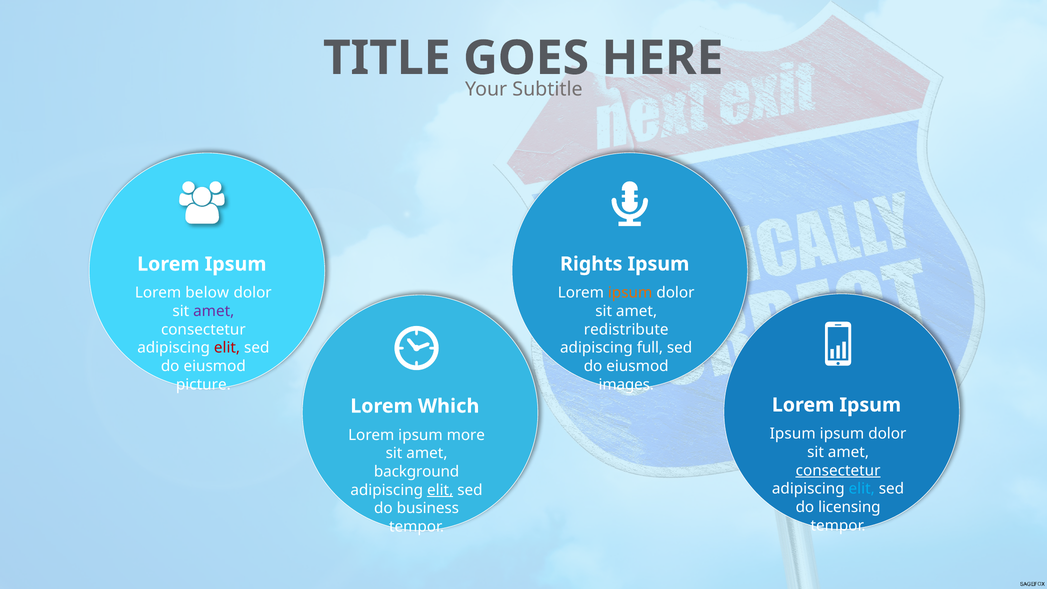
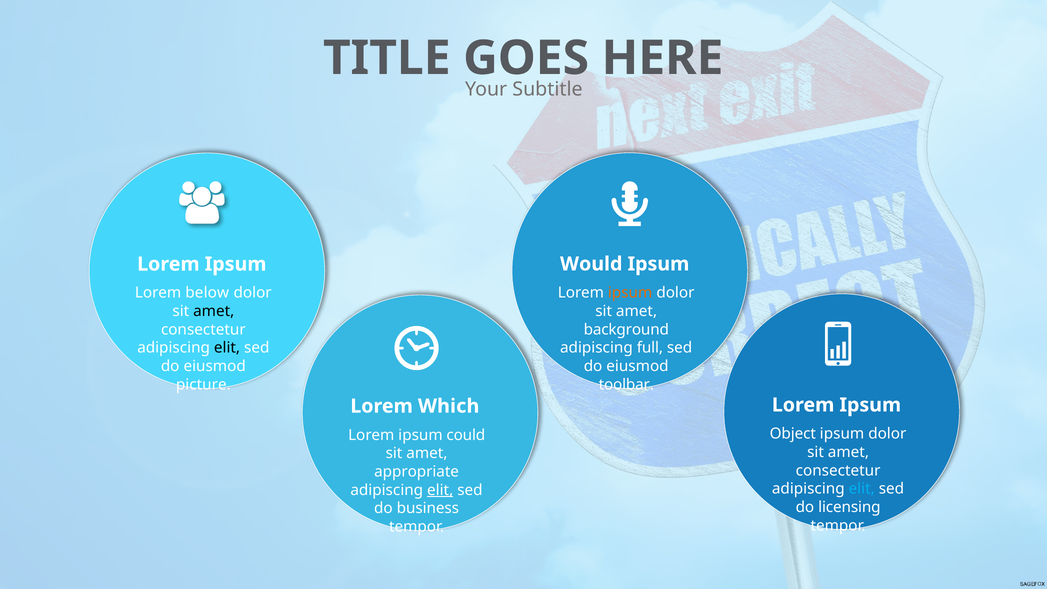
Rights: Rights -> Would (591, 264)
amet colour: purple -> black (214, 311)
redistribute: redistribute -> background (626, 329)
elit colour: red -> black (227, 348)
images: images -> toolbar (626, 384)
Ipsum: Ipsum -> Object (793, 434)
more: more -> could (466, 435)
consectetur underline: present -> none (838, 470)
background: background -> appropriate (417, 472)
